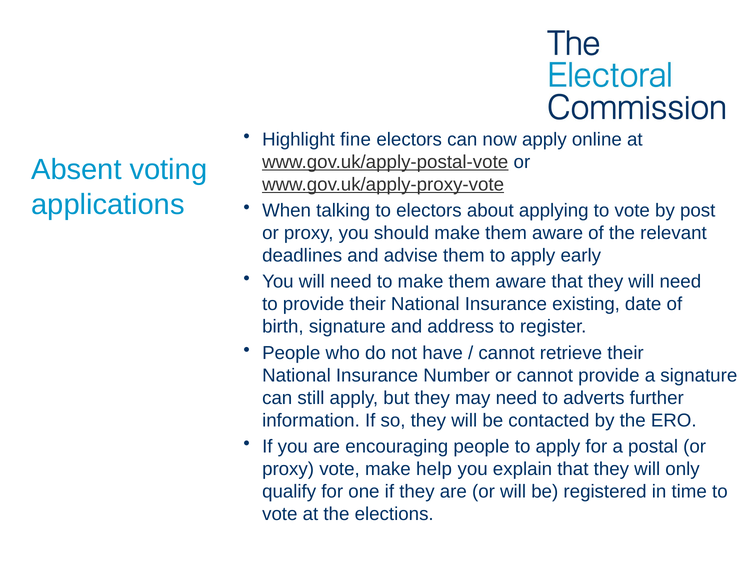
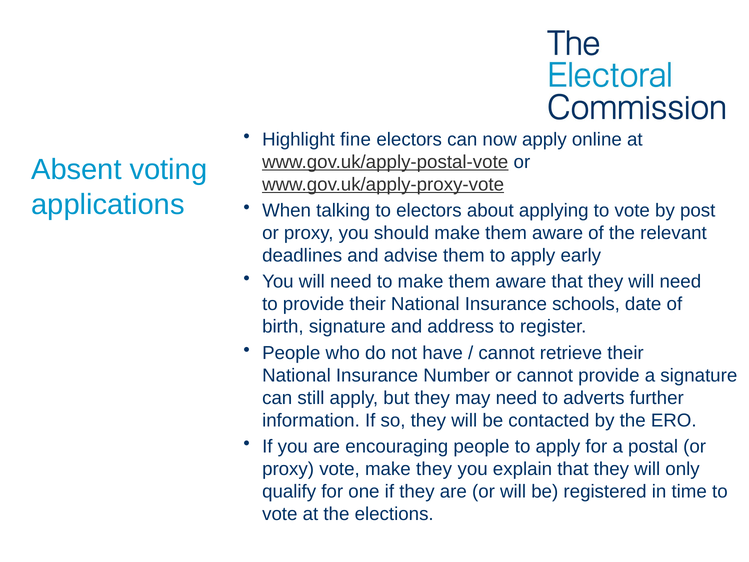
existing: existing -> schools (586, 304)
make help: help -> they (434, 469)
